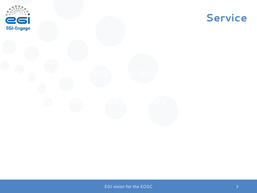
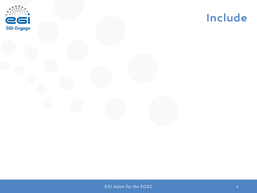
Service: Service -> Include (226, 18)
